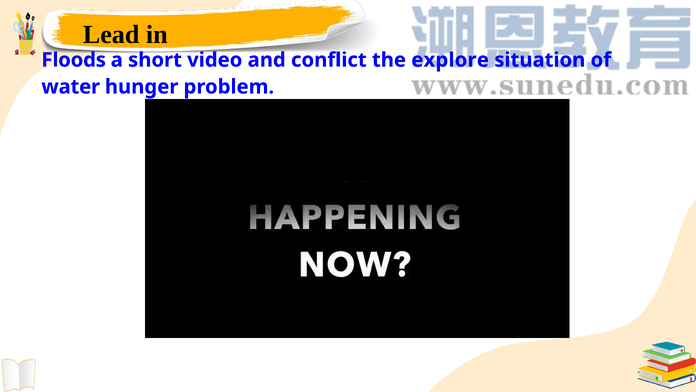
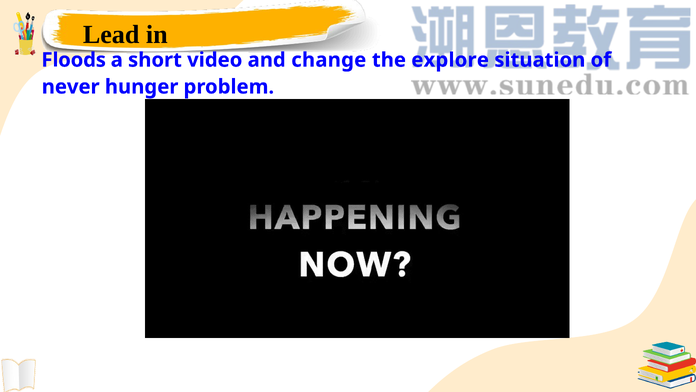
conflict: conflict -> change (329, 60)
water: water -> never (71, 87)
